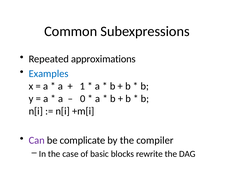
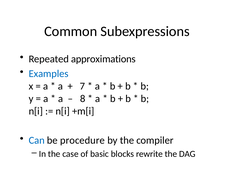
1: 1 -> 7 (82, 86)
0: 0 -> 8 (83, 98)
Can colour: purple -> blue (37, 140)
complicate: complicate -> procedure (82, 140)
